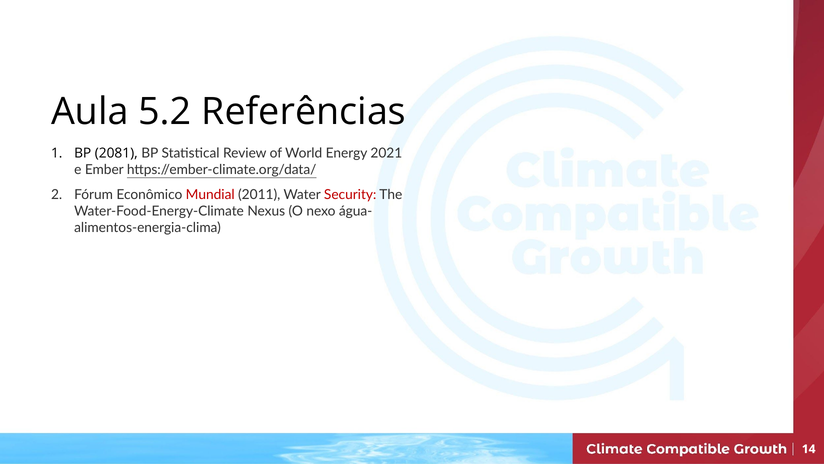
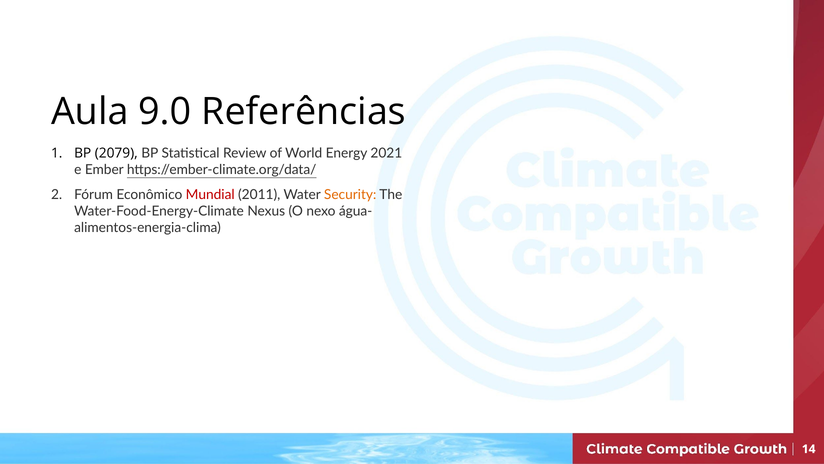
5.2: 5.2 -> 9.0 (165, 112)
2081: 2081 -> 2079 (116, 153)
Security colour: red -> orange (350, 195)
